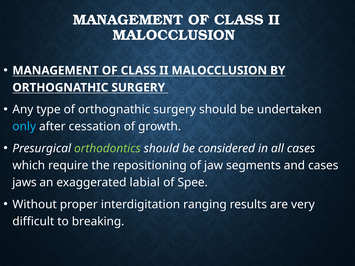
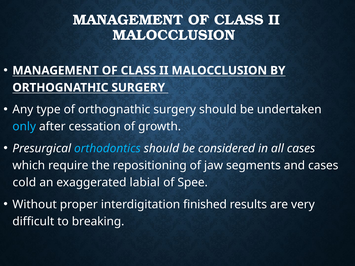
orthodontics colour: light green -> light blue (107, 149)
jaws: jaws -> cold (24, 183)
ranging: ranging -> finished (205, 205)
